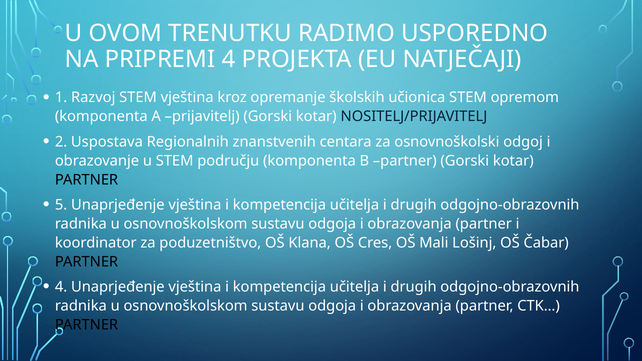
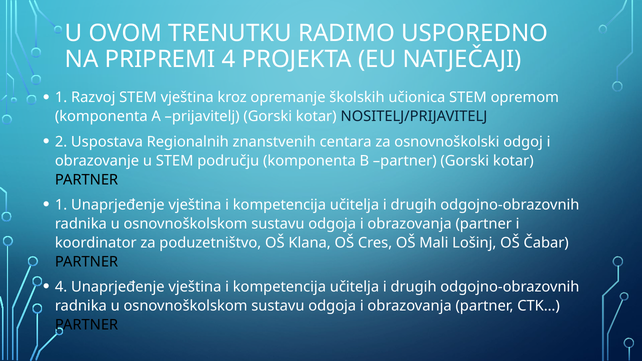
5: 5 -> 1 (61, 205)
